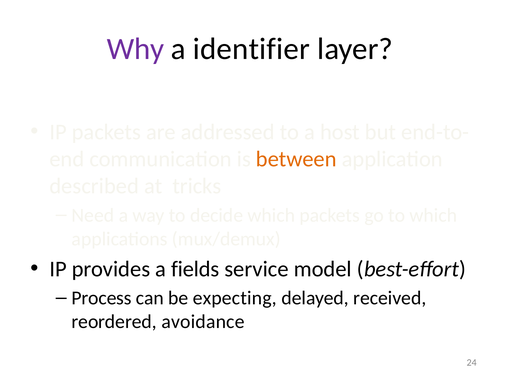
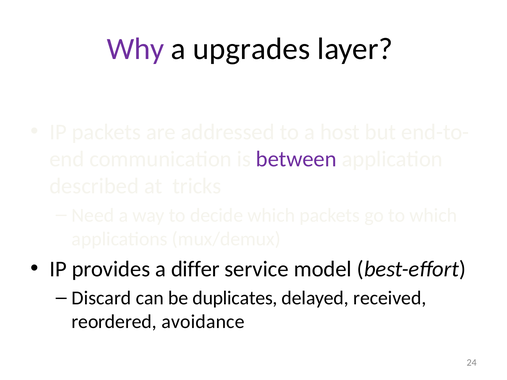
identifier: identifier -> upgrades (251, 49)
between colour: orange -> purple (296, 159)
fields: fields -> differ (195, 269)
Process: Process -> Discard (101, 298)
expecting: expecting -> duplicates (235, 298)
